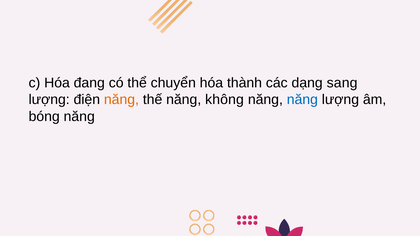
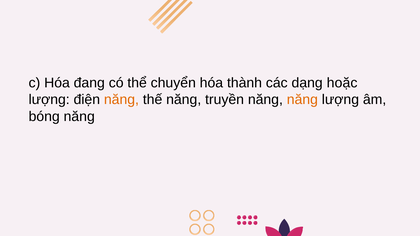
sang: sang -> hoặc (342, 83)
không: không -> truyền (225, 100)
năng colour: blue -> orange (302, 100)
